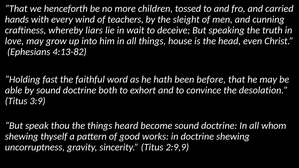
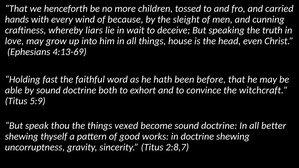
teachers: teachers -> because (125, 19)
4:13-82: 4:13-82 -> 4:13-69 (70, 52)
desolation: desolation -> witchcraft (263, 90)
3:9: 3:9 -> 5:9 (38, 101)
heard: heard -> vexed (126, 126)
whom: whom -> better (274, 126)
2:9,9: 2:9,9 -> 2:8,7 (177, 147)
